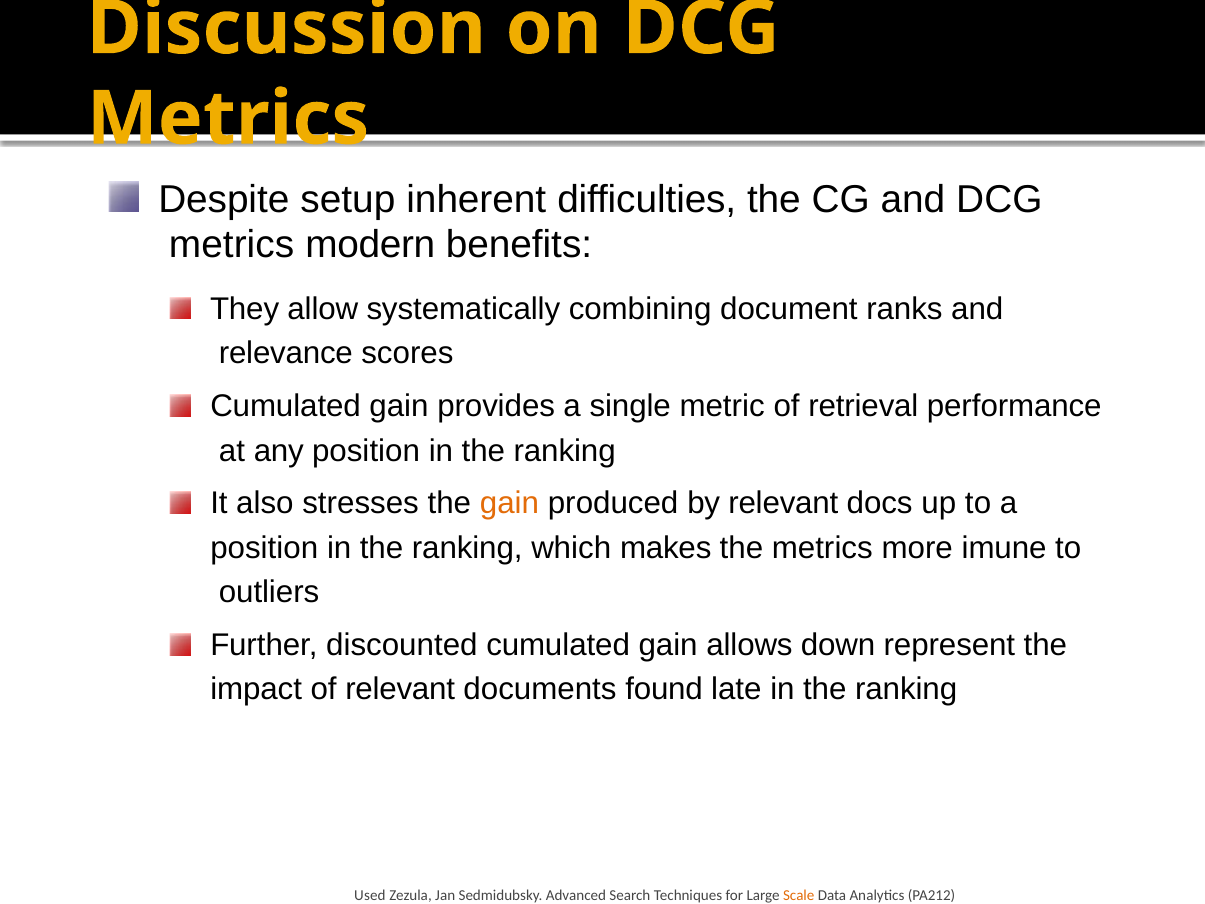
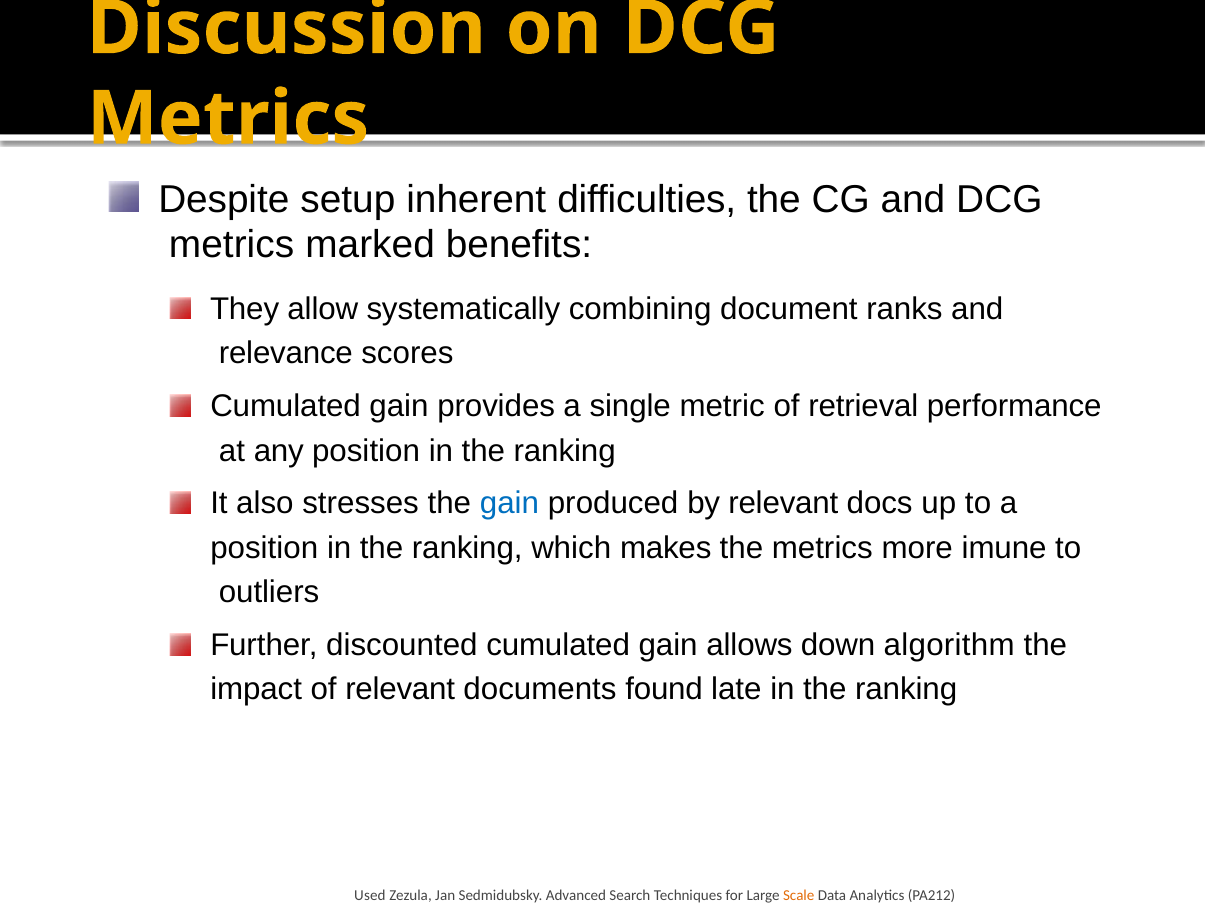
modern: modern -> marked (370, 245)
gain colour: orange -> blue (509, 503)
represent: represent -> algorithm (949, 645)
